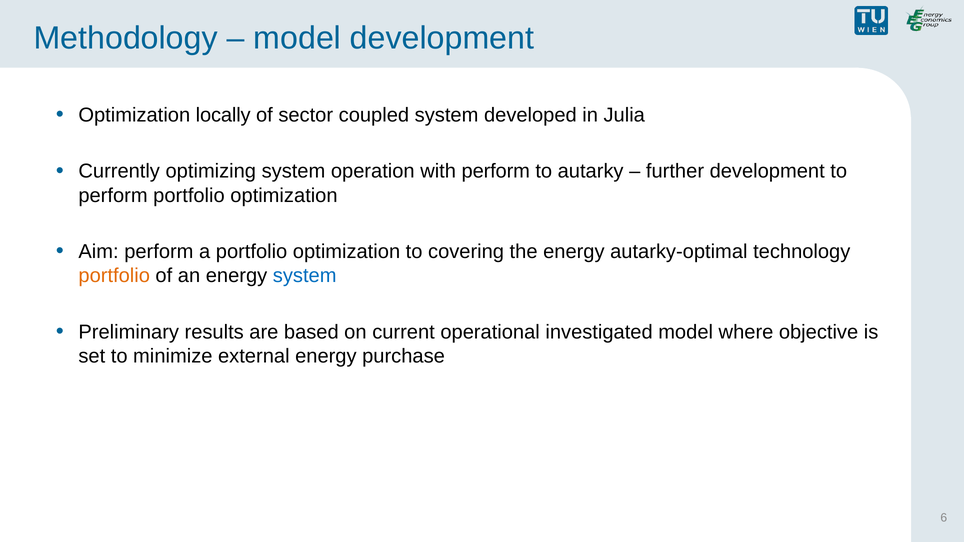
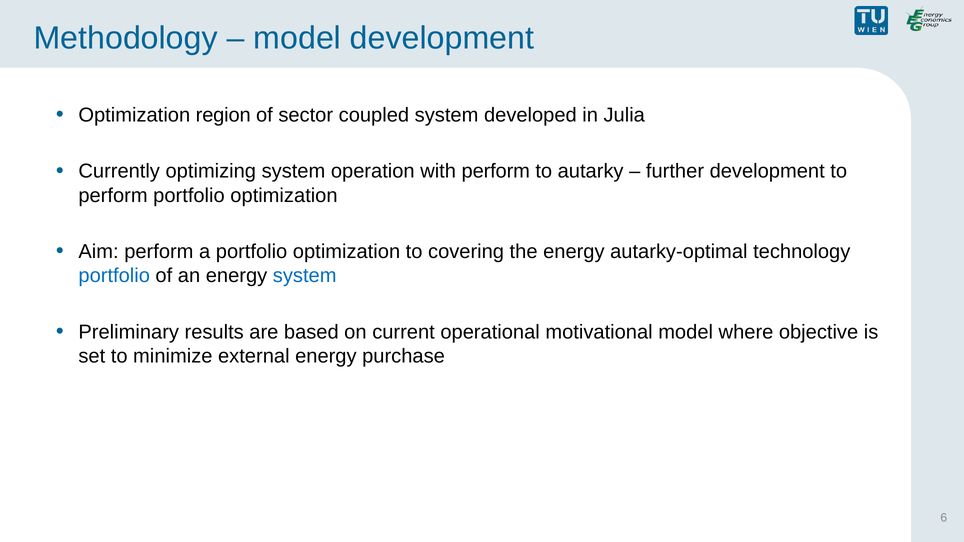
locally: locally -> region (223, 115)
portfolio colour: orange -> blue (114, 276)
investigated: investigated -> motivational (599, 332)
